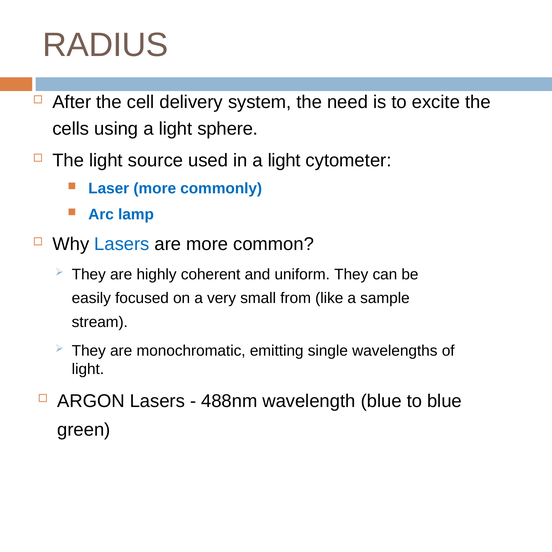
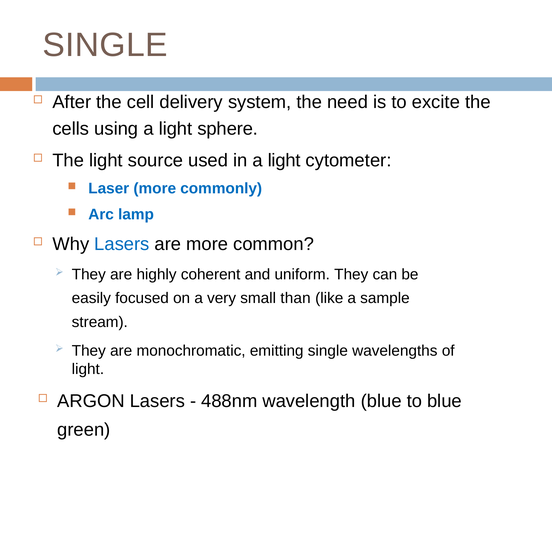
RADIUS: RADIUS -> SINGLE (105, 45)
from: from -> than (296, 298)
